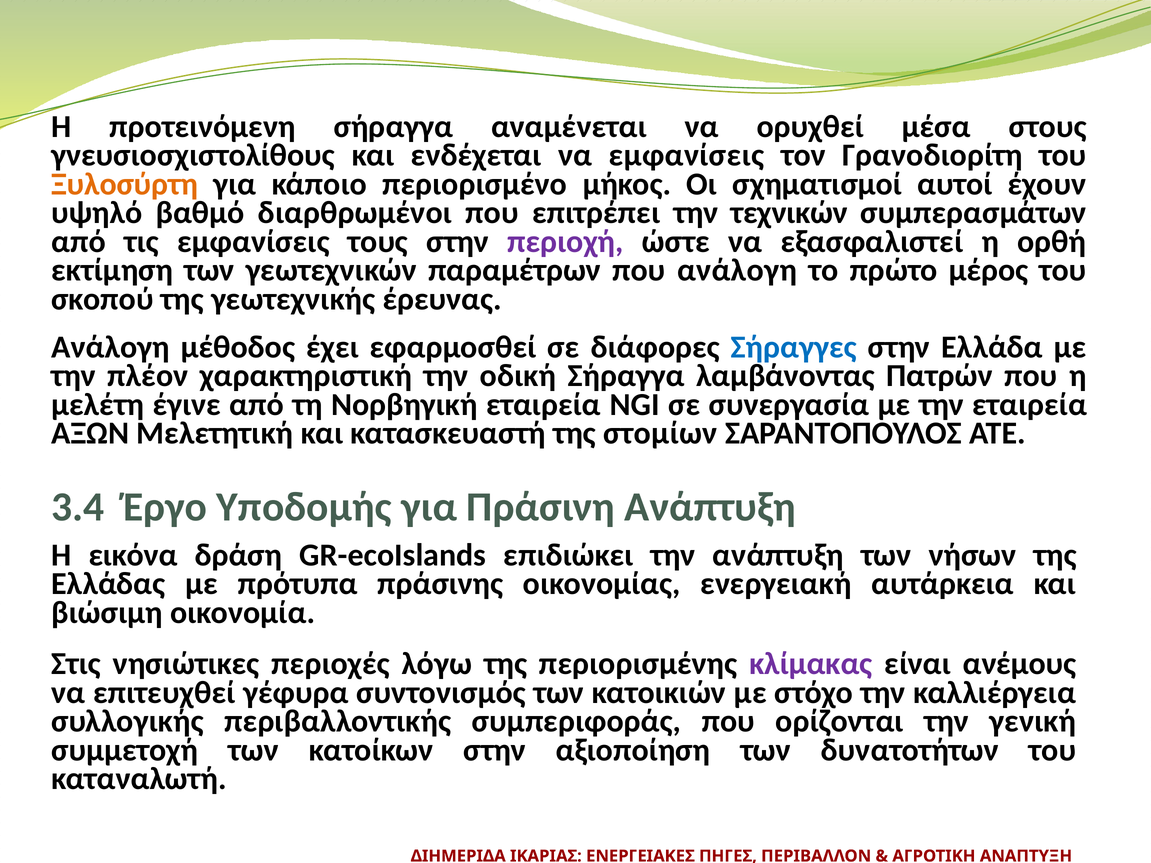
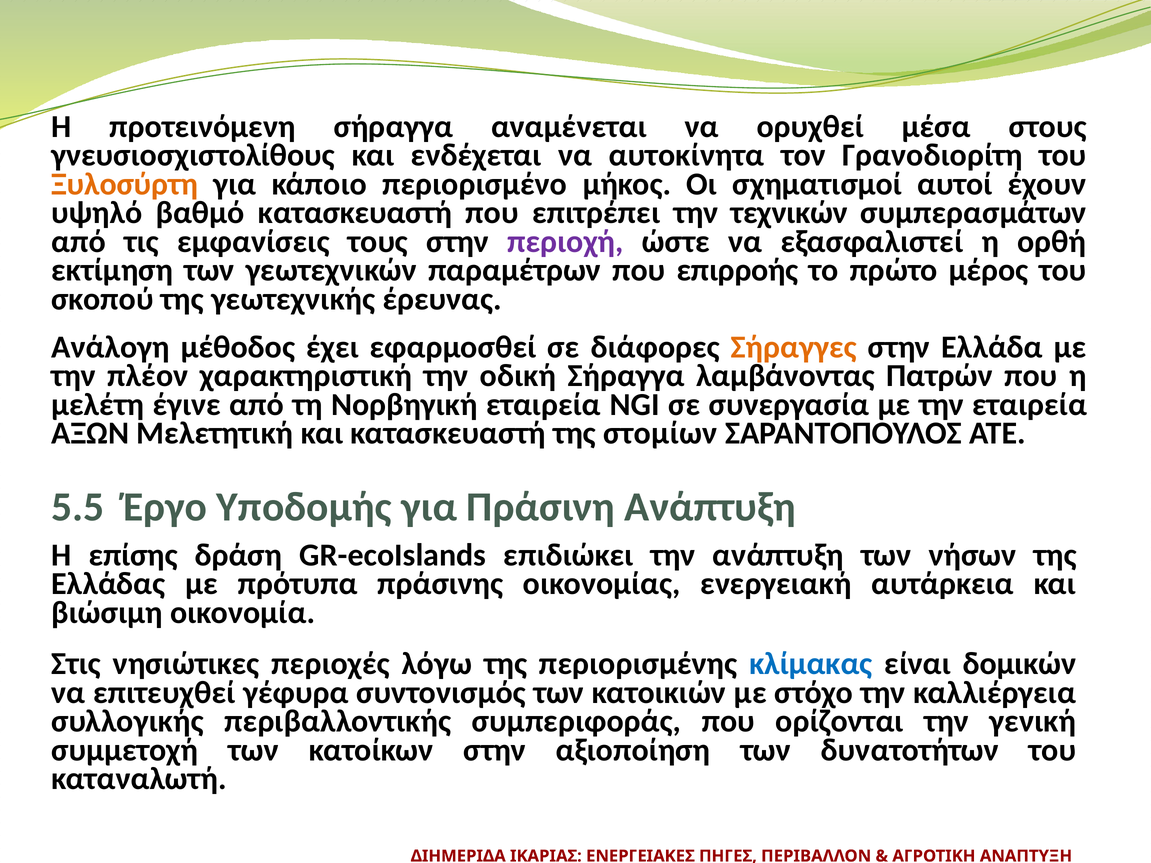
να εμφανίσεις: εμφανίσεις -> αυτοκίνητα (687, 155)
βαθμό διαρθρωμένοι: διαρθρωμένοι -> κατασκευαστή (355, 213)
που ανάλογη: ανάλογη -> επιρροής (737, 270)
Σήραγγες colour: blue -> orange (794, 347)
3.4: 3.4 -> 5.5 (78, 507)
εικόνα: εικόνα -> επίσης (133, 555)
κλίμακας colour: purple -> blue (811, 664)
ανέμους: ανέμους -> δομικών (1020, 664)
